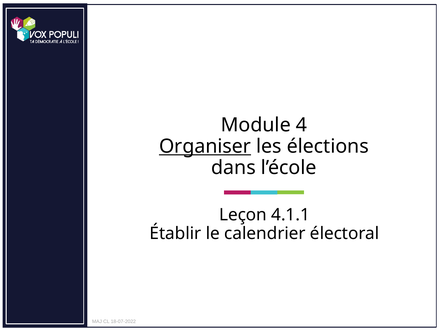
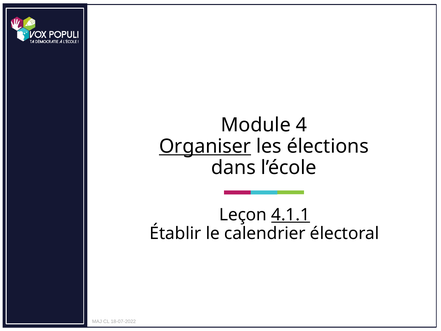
4.1.1 underline: none -> present (291, 215)
